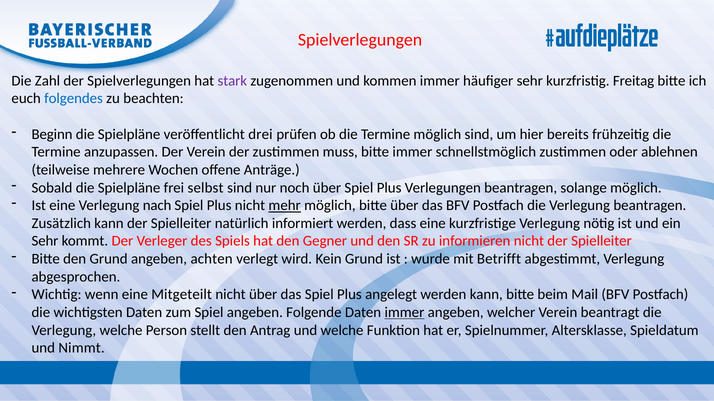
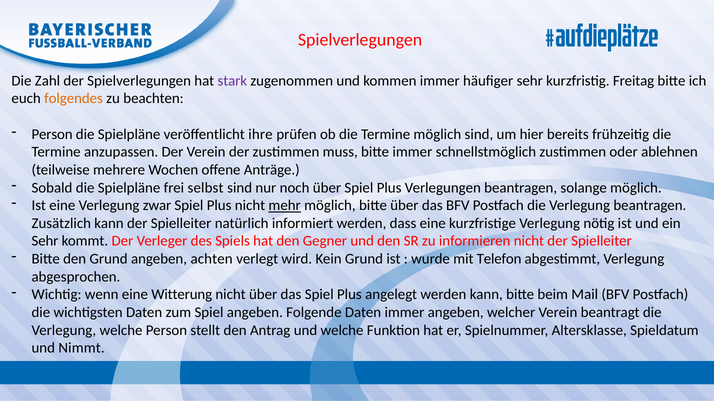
folgendes colour: blue -> orange (74, 99)
Beginn: Beginn -> Person (52, 134)
drei: drei -> ihre (260, 134)
nach: nach -> zwar (157, 206)
Betrifft: Betrifft -> Telefon (499, 259)
Mitgeteilt: Mitgeteilt -> Witterung (182, 295)
immer underline: present -> none (404, 313)
